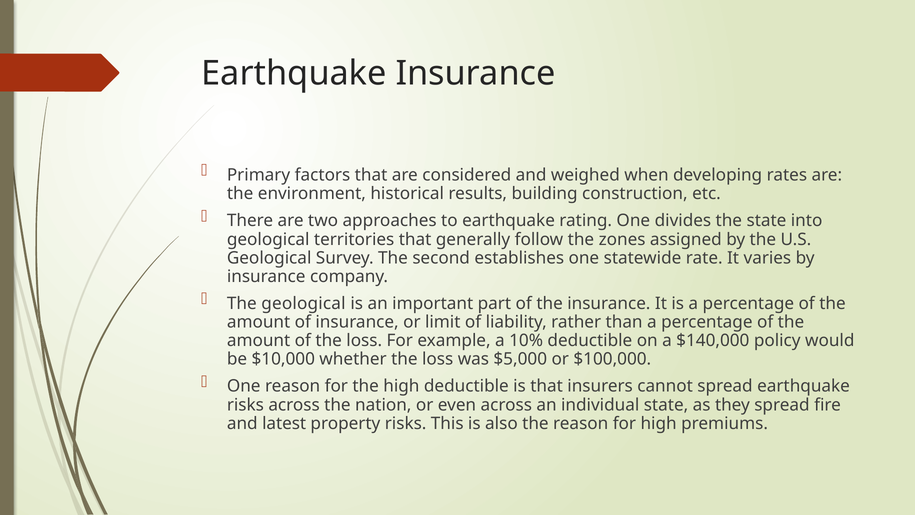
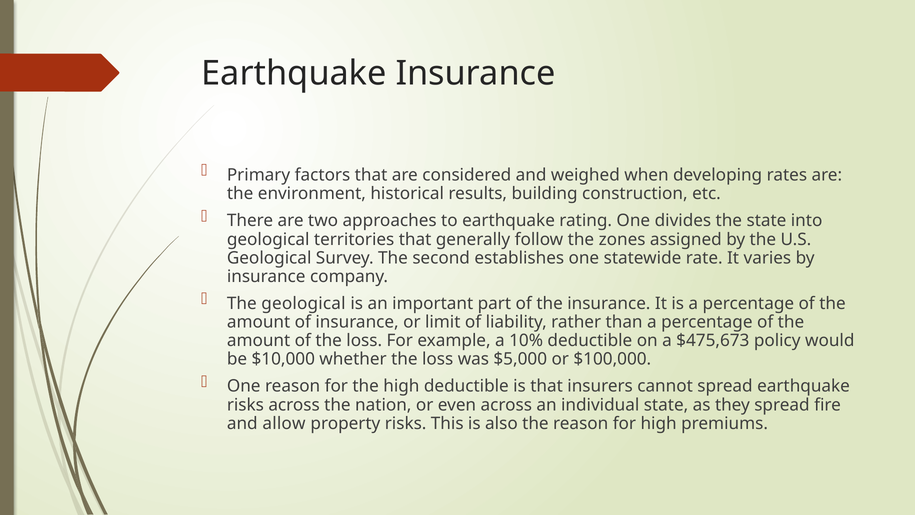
$140,000: $140,000 -> $475,673 (713, 340)
latest: latest -> allow (284, 423)
